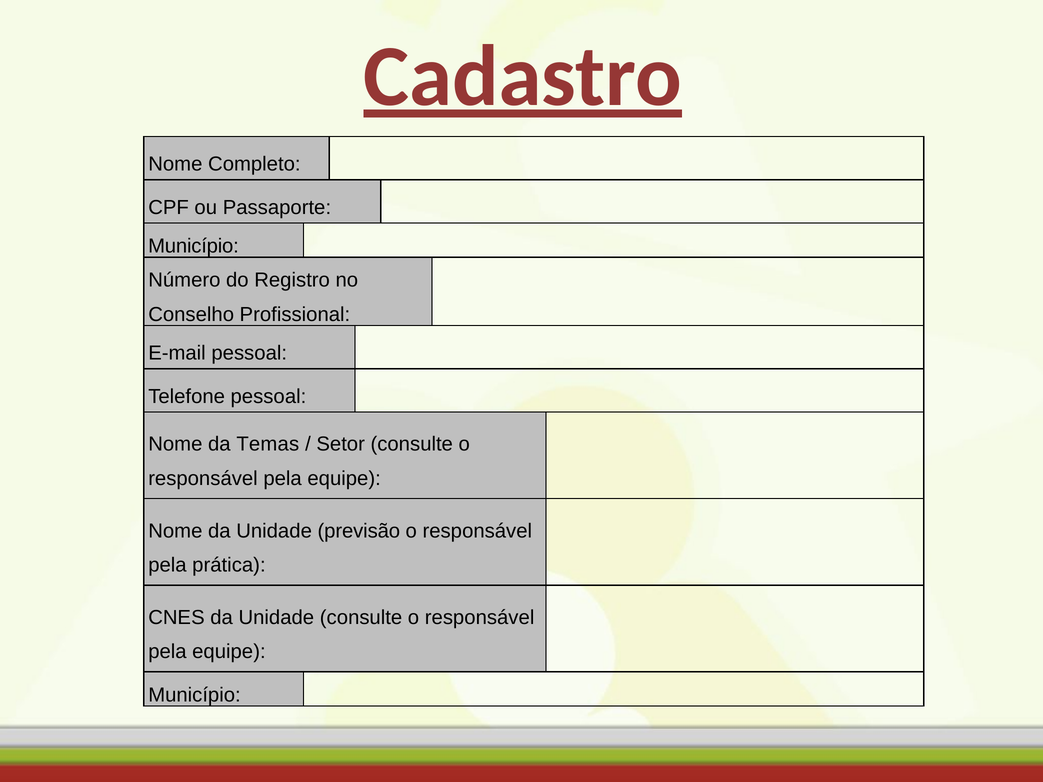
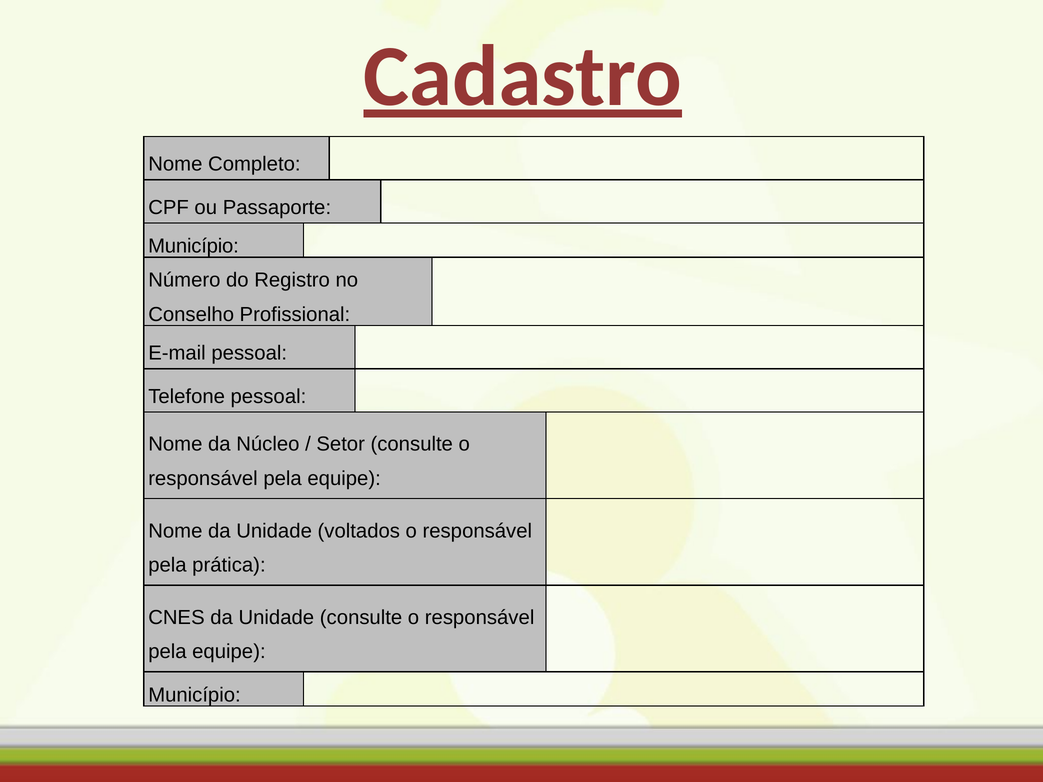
Temas: Temas -> Núcleo (268, 444)
previsão: previsão -> voltados (359, 531)
